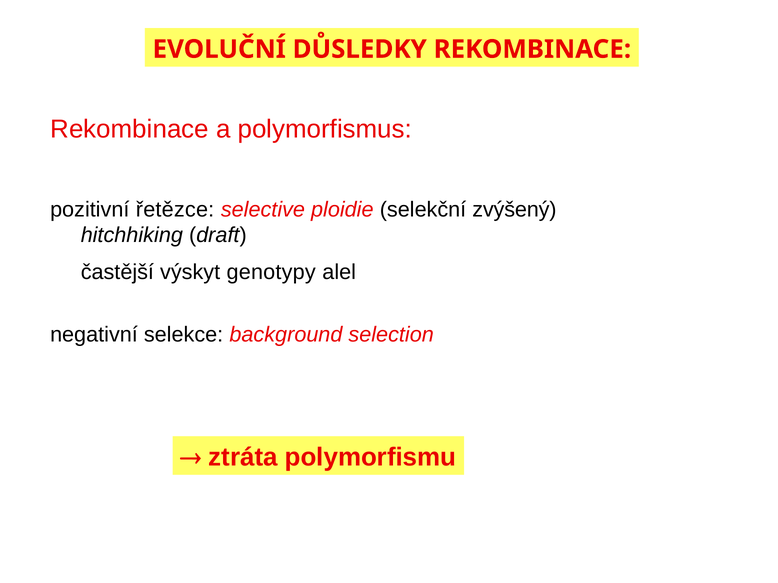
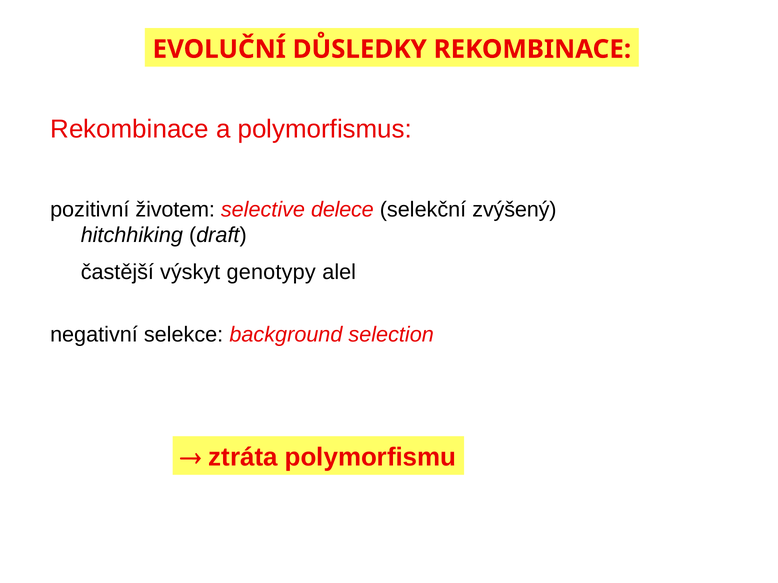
řetězce: řetězce -> životem (175, 210)
ploidie: ploidie -> delece (342, 210)
